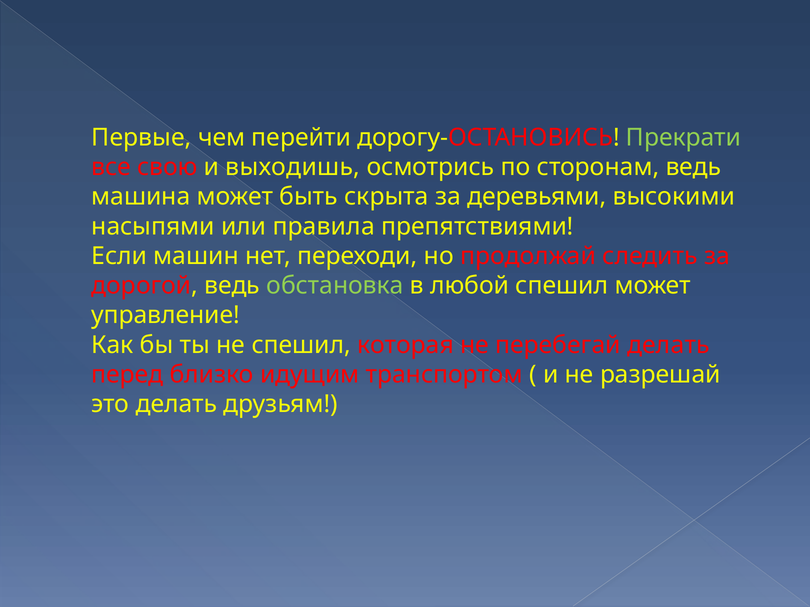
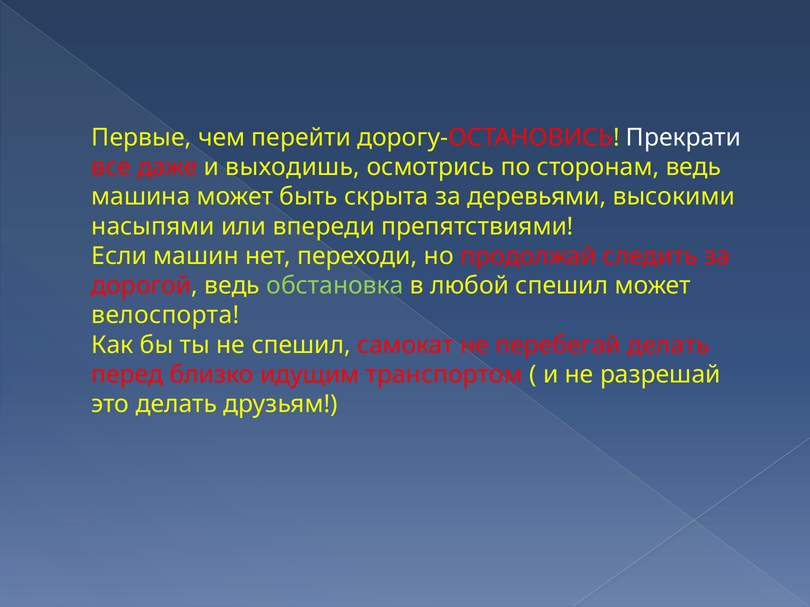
Прекрати colour: light green -> white (684, 138)
свою: свою -> даже (167, 167)
правила: правила -> впереди (324, 227)
управление: управление -> велоспорта (165, 316)
которая: которая -> самокат (406, 345)
